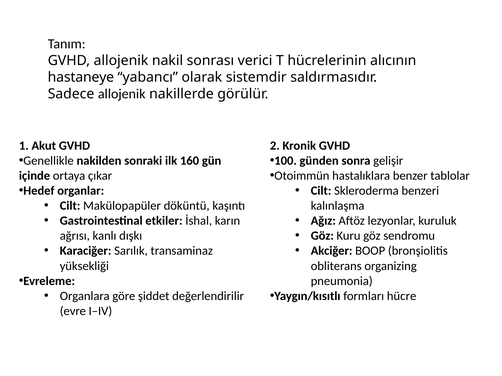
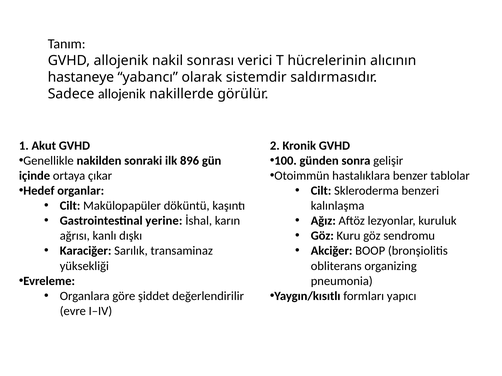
160: 160 -> 896 (190, 161)
etkiler: etkiler -> yerine (164, 221)
hücre: hücre -> yapıcı (402, 296)
